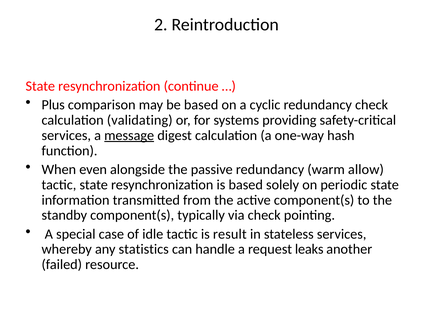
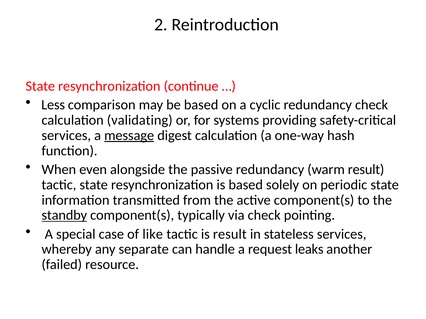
Plus: Plus -> Less (53, 105)
warm allow: allow -> result (366, 170)
standby underline: none -> present (64, 216)
idle: idle -> like (153, 234)
statistics: statistics -> separate (144, 250)
